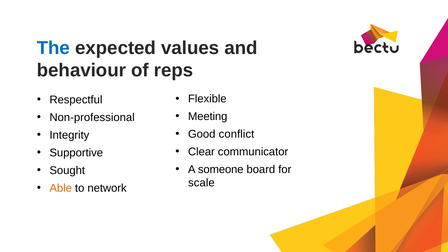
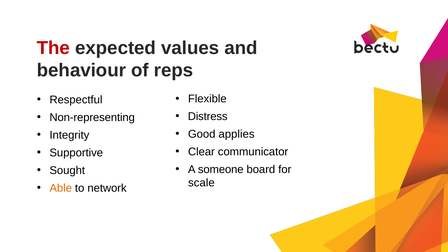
The colour: blue -> red (53, 48)
Meeting: Meeting -> Distress (208, 117)
Non-professional: Non-professional -> Non-representing (92, 117)
conflict: conflict -> applies (237, 134)
